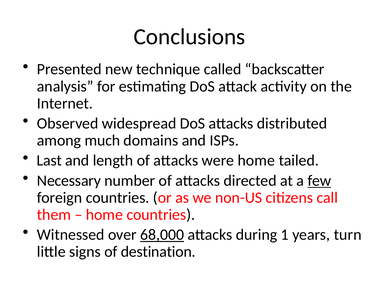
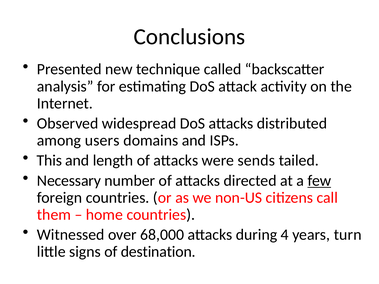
much: much -> users (102, 141)
Last: Last -> This (49, 161)
were home: home -> sends (256, 161)
68,000 underline: present -> none (162, 235)
1: 1 -> 4 (285, 235)
